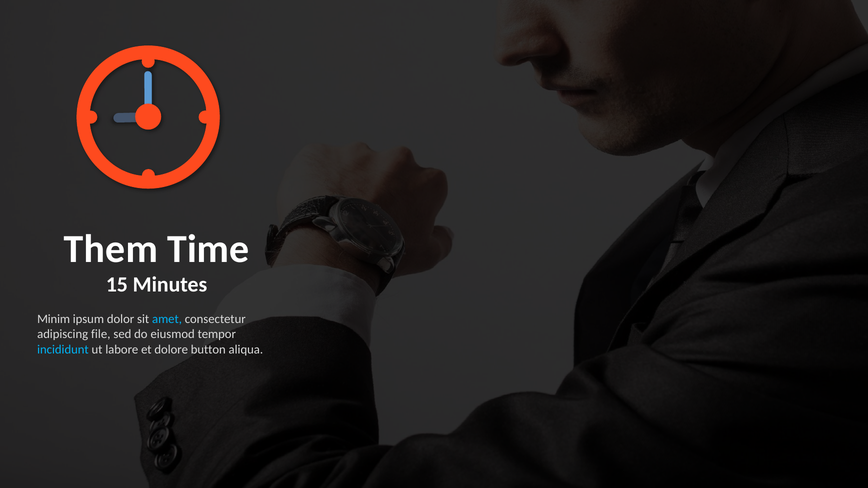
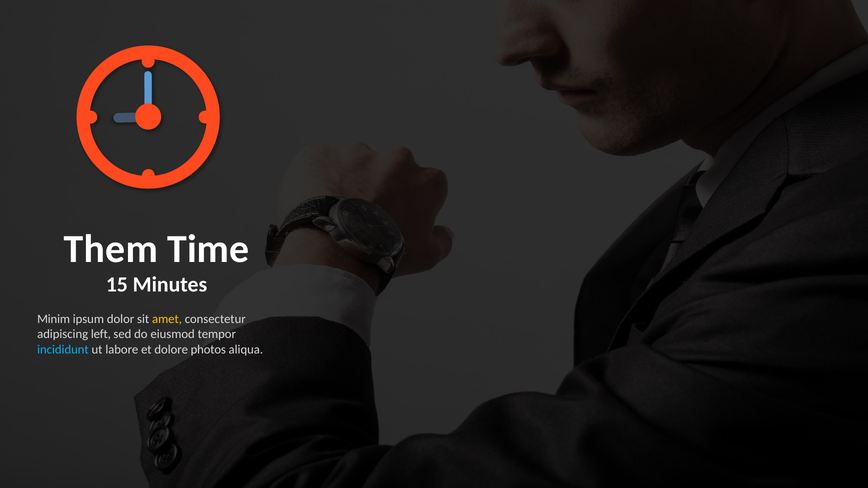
amet colour: light blue -> yellow (167, 319)
file: file -> left (101, 334)
button: button -> photos (208, 350)
